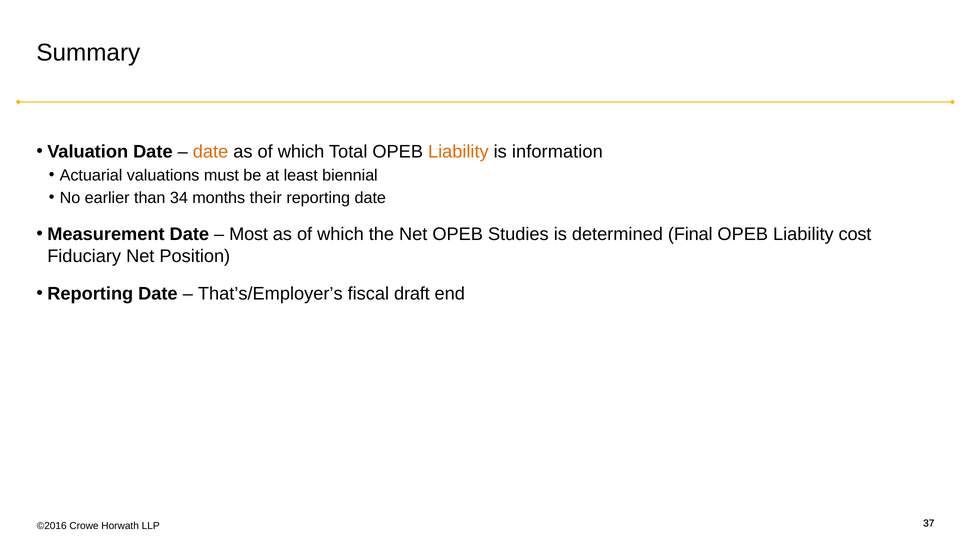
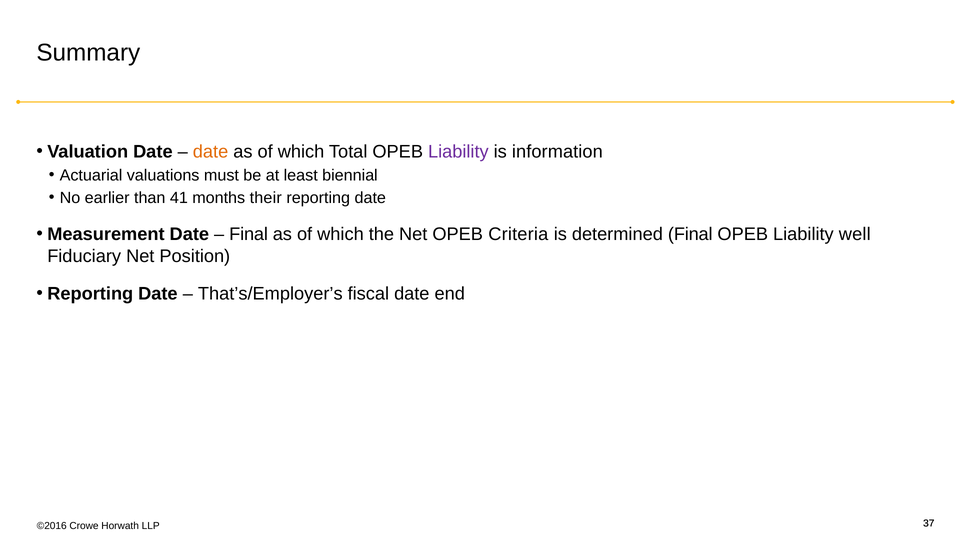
Liability colour: orange -> purple (458, 152)
34: 34 -> 41 (179, 198)
Most: Most -> Final (249, 234)
Studies: Studies -> Criteria (518, 234)
cost: cost -> well (855, 234)
fiscal draft: draft -> date (412, 294)
